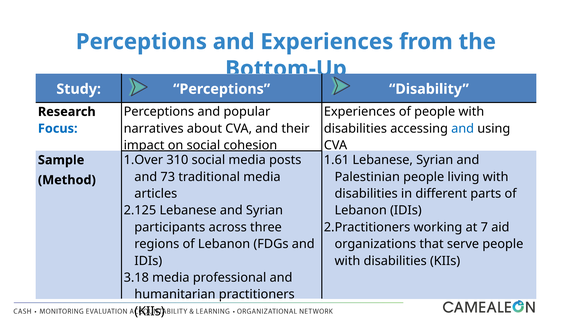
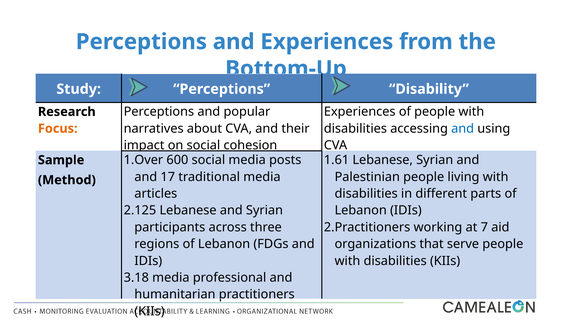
Focus colour: blue -> orange (58, 128)
310: 310 -> 600 (177, 160)
73: 73 -> 17 (168, 177)
